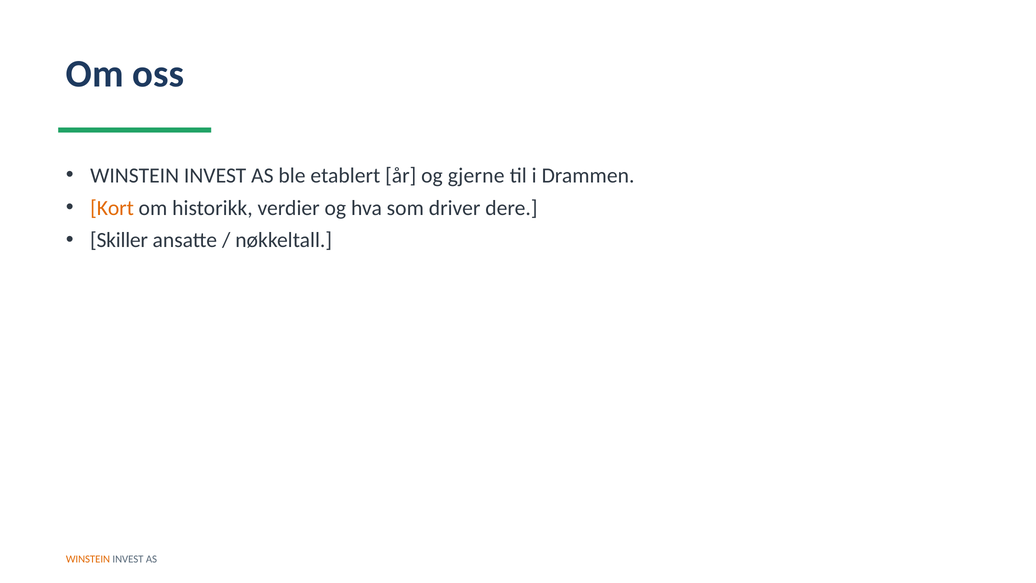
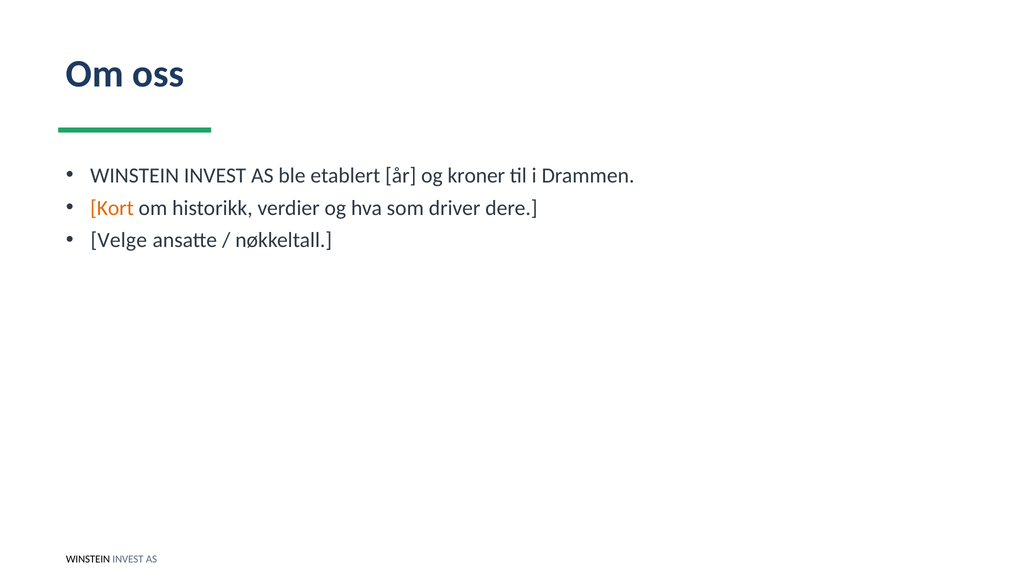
gjerne: gjerne -> kroner (476, 175)
Skiller: Skiller -> Velge (119, 240)
WINSTEIN colour: orange -> black (88, 559)
